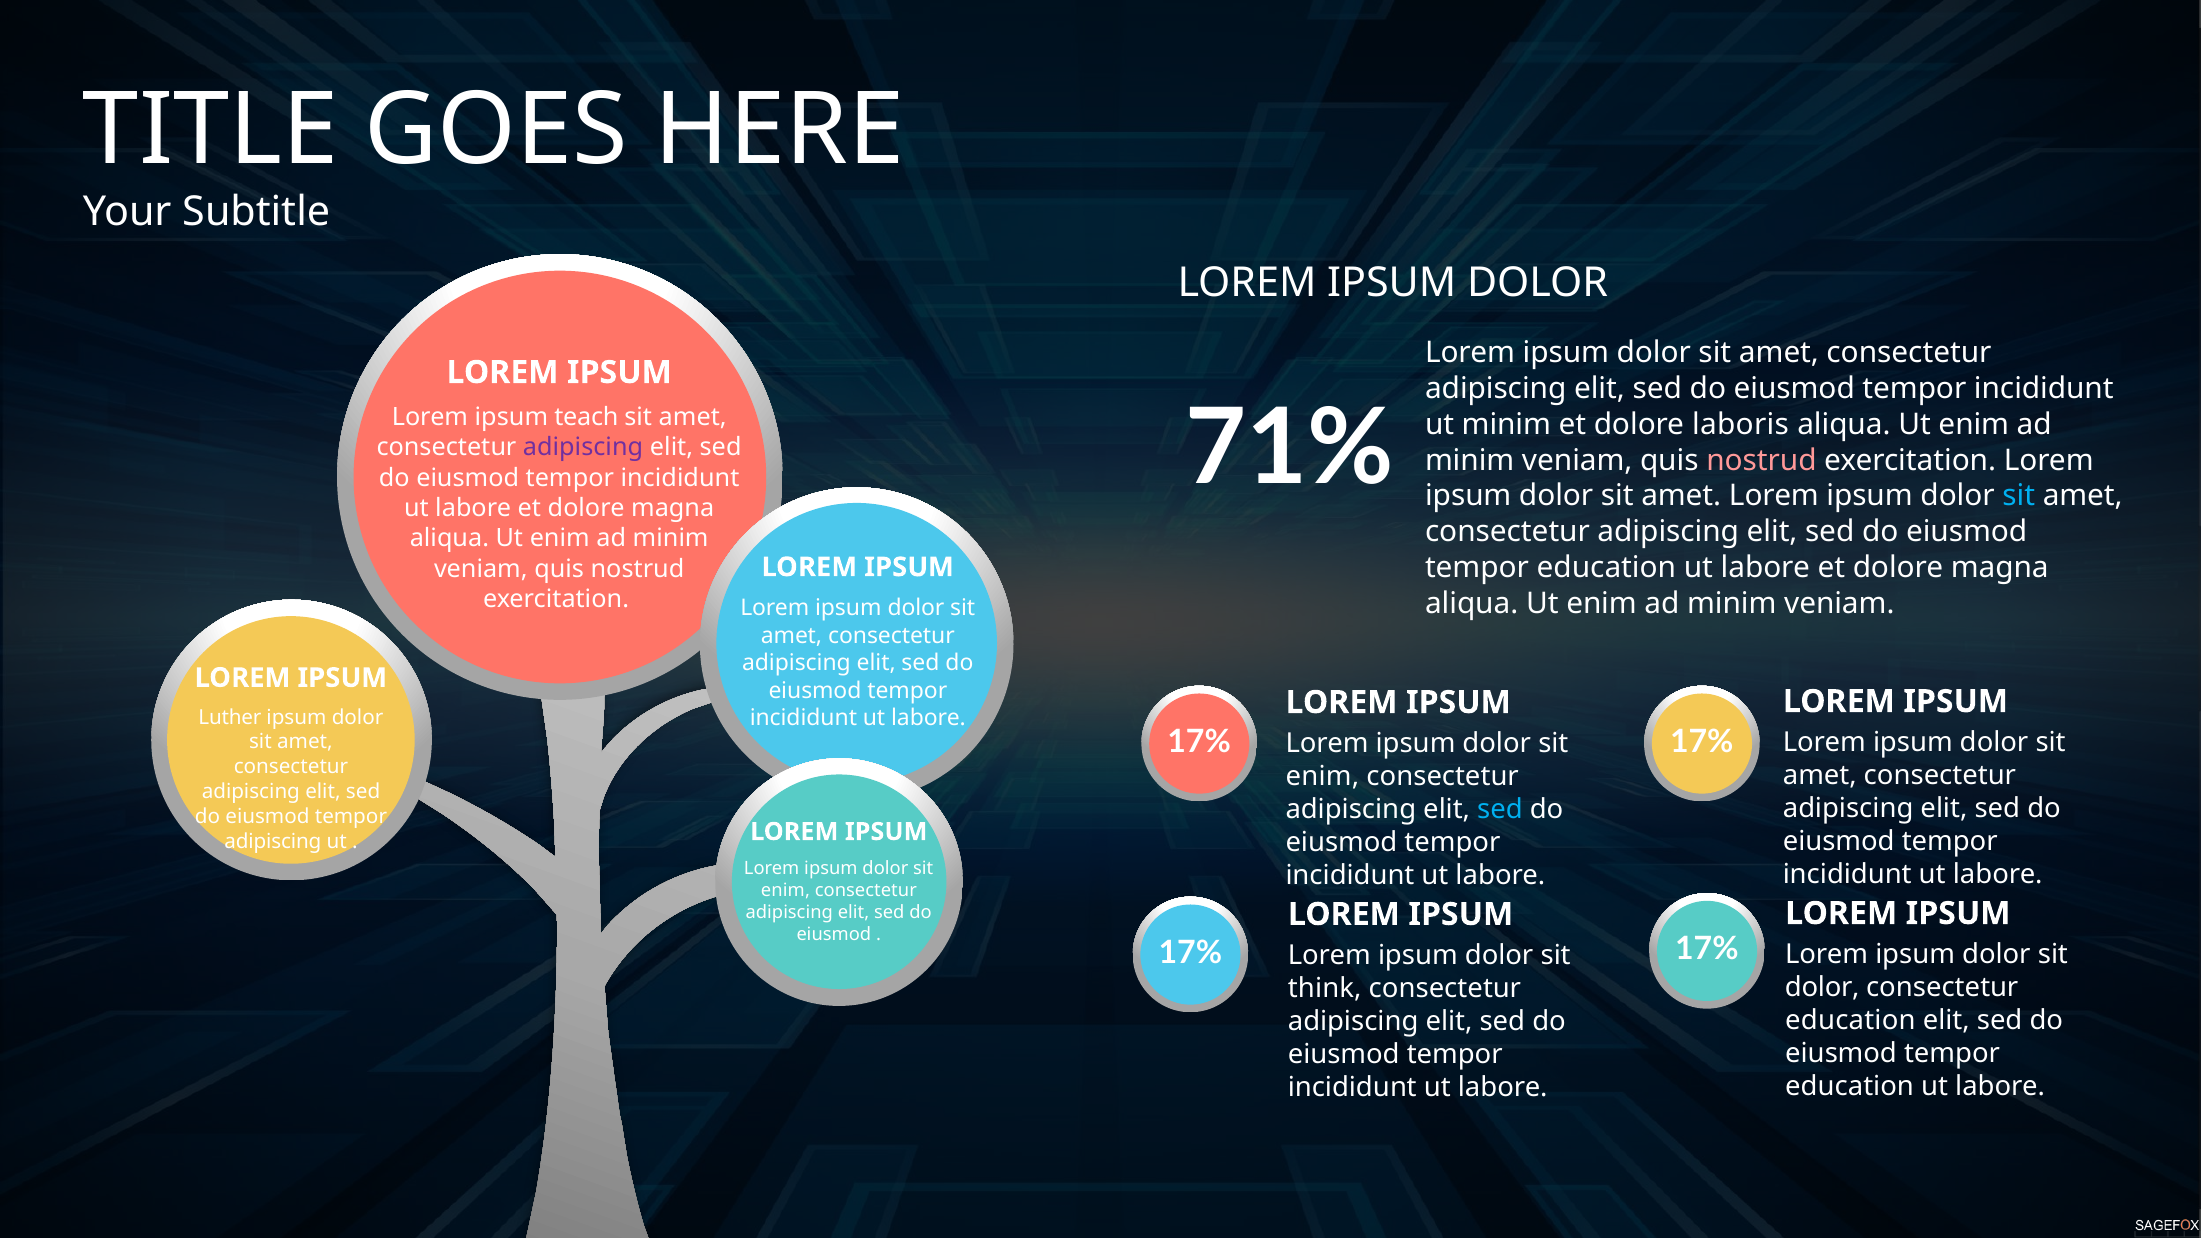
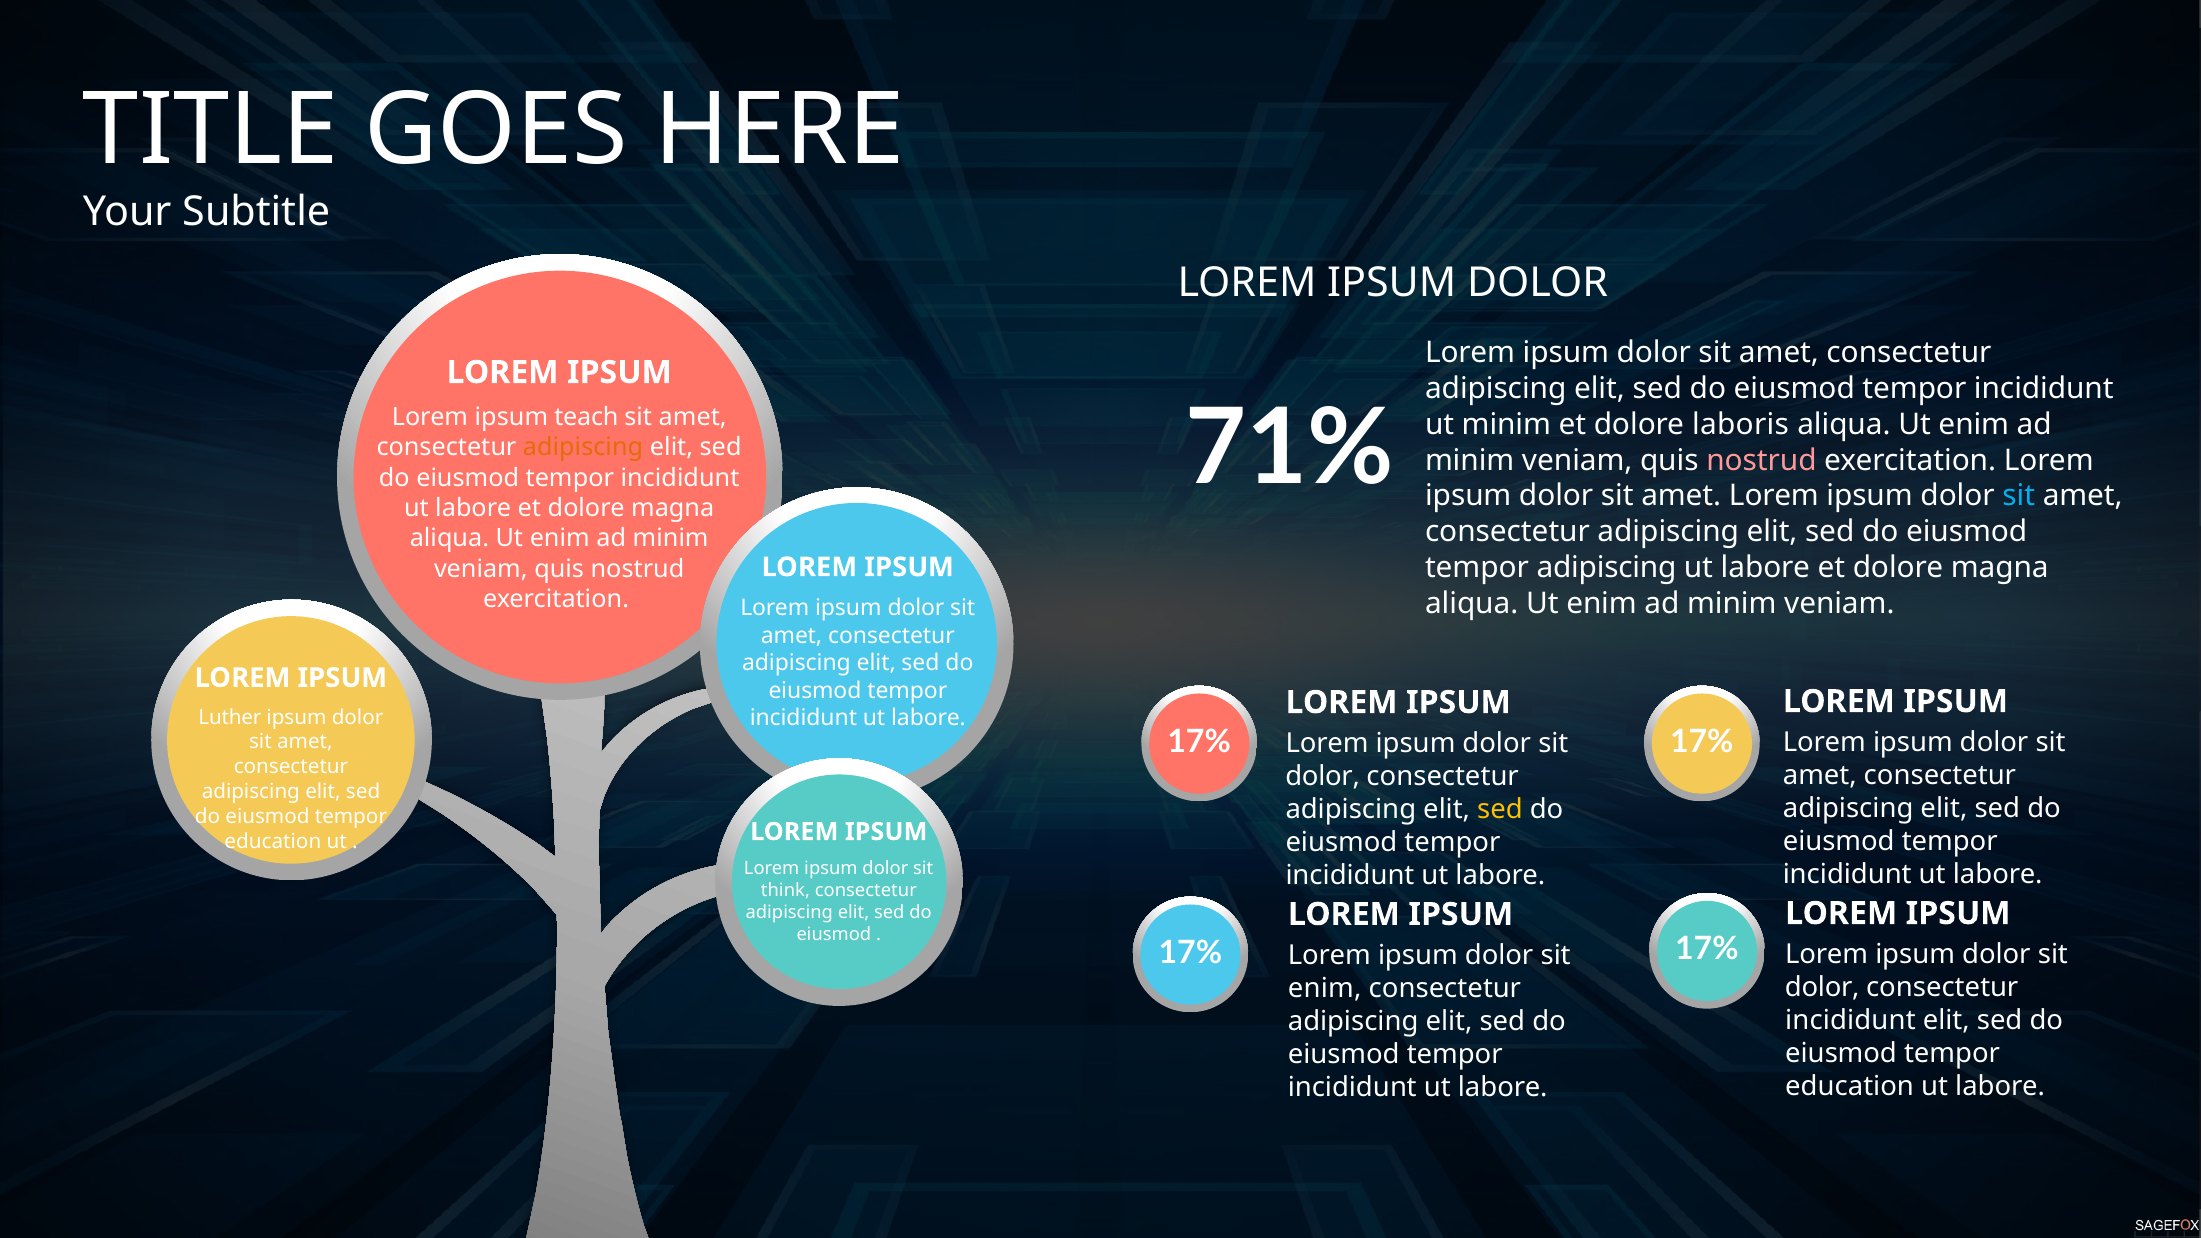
adipiscing colour: purple -> orange (583, 448)
education: education -> adipiscing (1607, 568)
enim: enim -> dolor (1323, 776)
sed colour: light blue -> yellow (1500, 809)
adipiscing: adipiscing -> education (273, 841)
enim: enim -> think (785, 890)
think: think -> enim (1325, 988)
education: education -> incididunt (1850, 1020)
